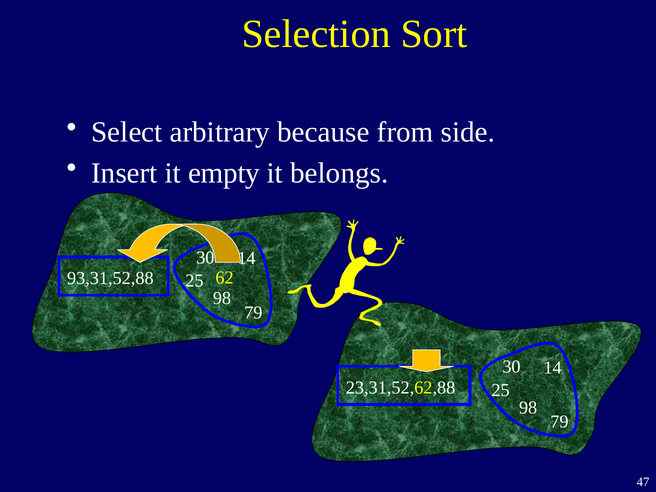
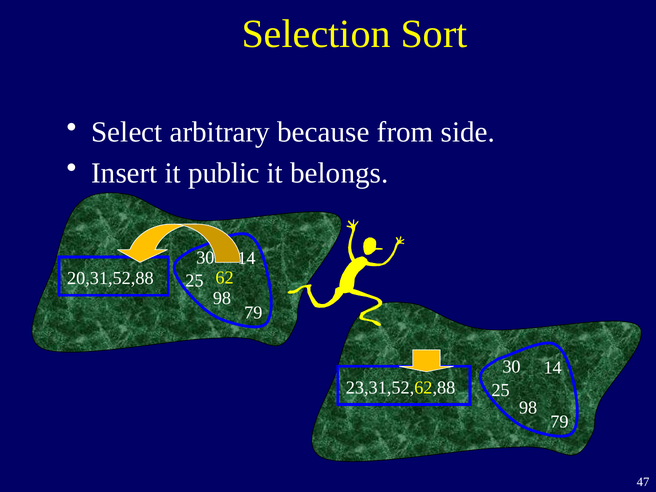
empty: empty -> public (224, 173)
93,31,52,88: 93,31,52,88 -> 20,31,52,88 (110, 278)
